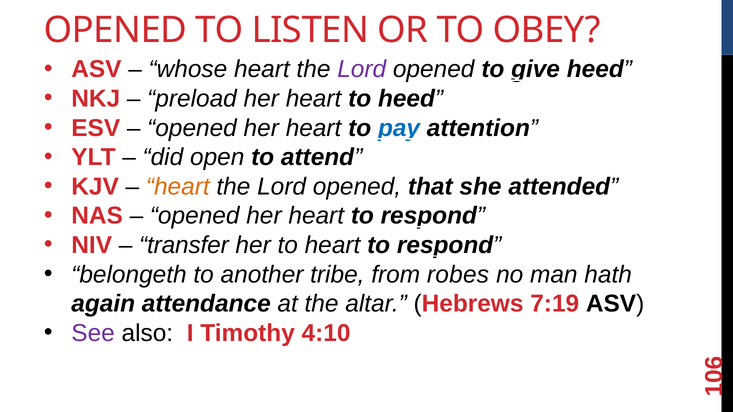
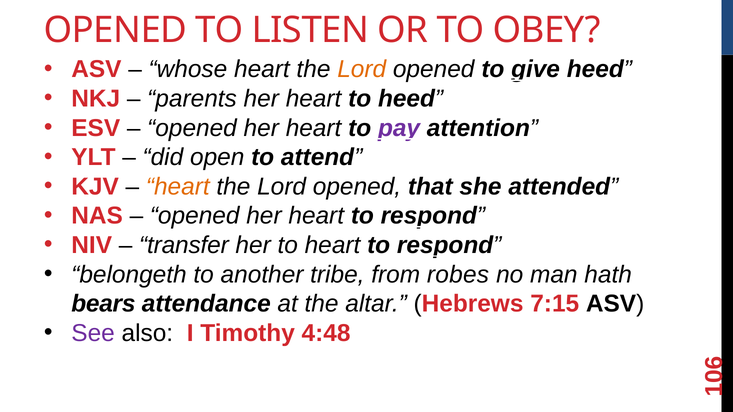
Lord colour: purple -> orange (362, 69)
preload: preload -> parents (192, 99)
pay colour: blue -> purple (399, 128)
again: again -> bears (103, 304)
7:19: 7:19 -> 7:15 (555, 304)
4:10: 4:10 -> 4:48 (326, 333)
